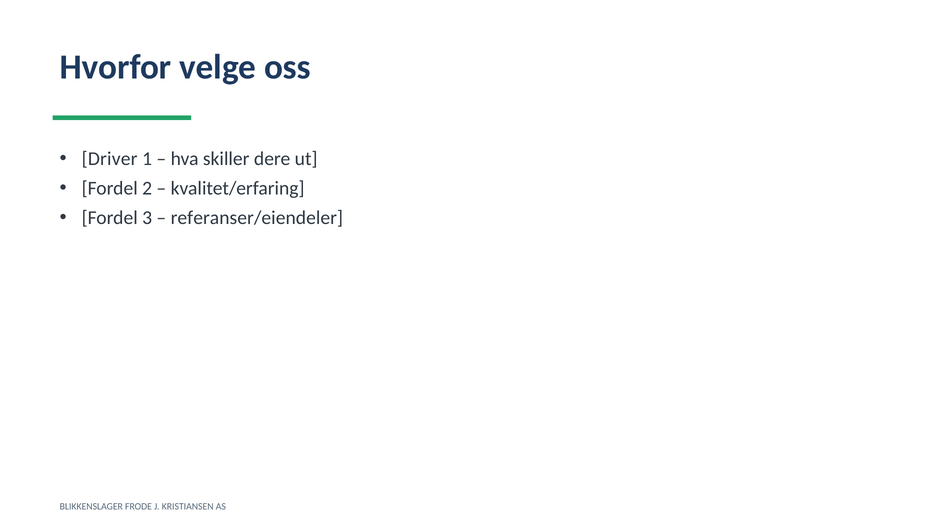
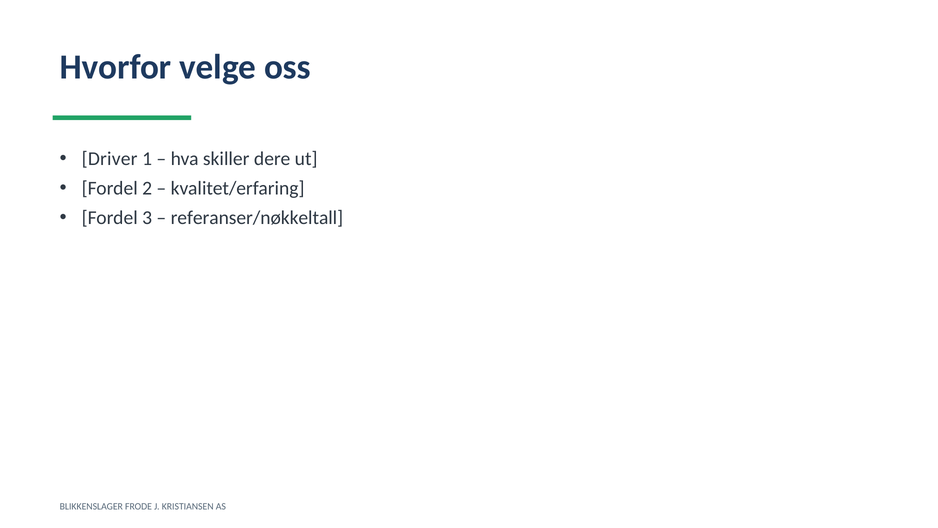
referanser/eiendeler: referanser/eiendeler -> referanser/nøkkeltall (257, 218)
